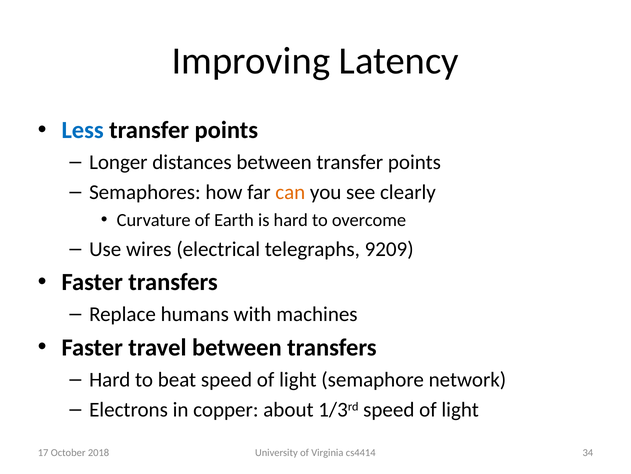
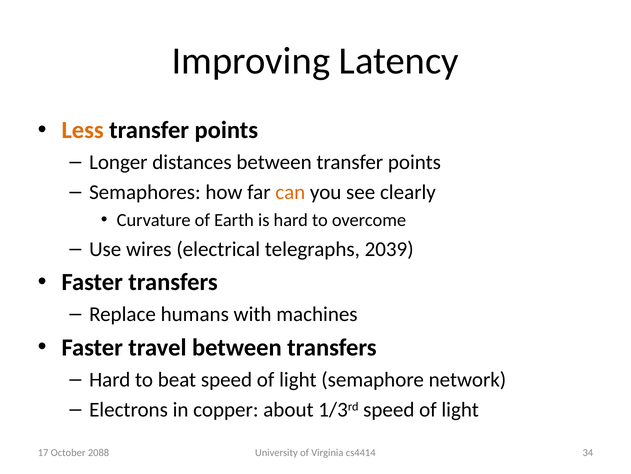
Less colour: blue -> orange (83, 130)
9209: 9209 -> 2039 (389, 249)
2018: 2018 -> 2088 (99, 452)
